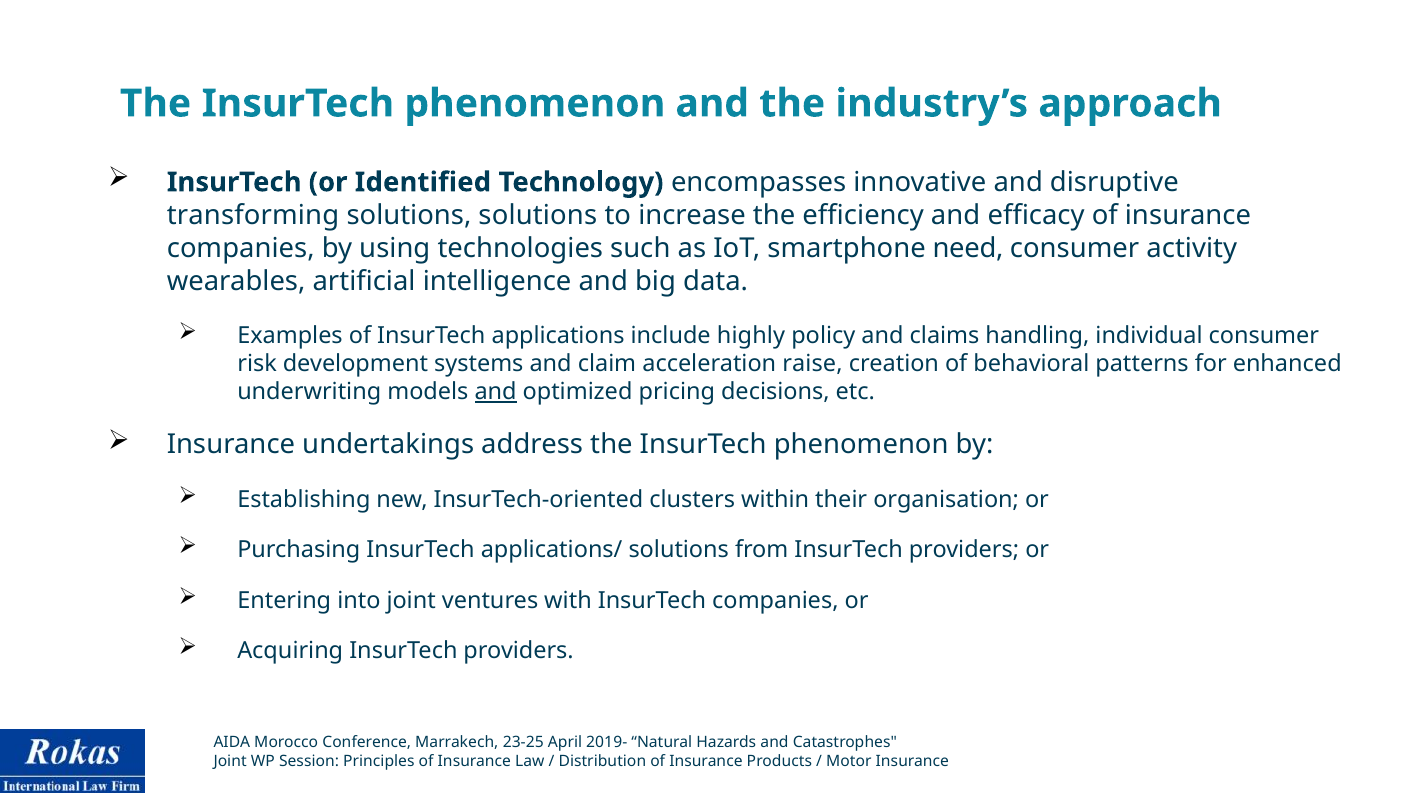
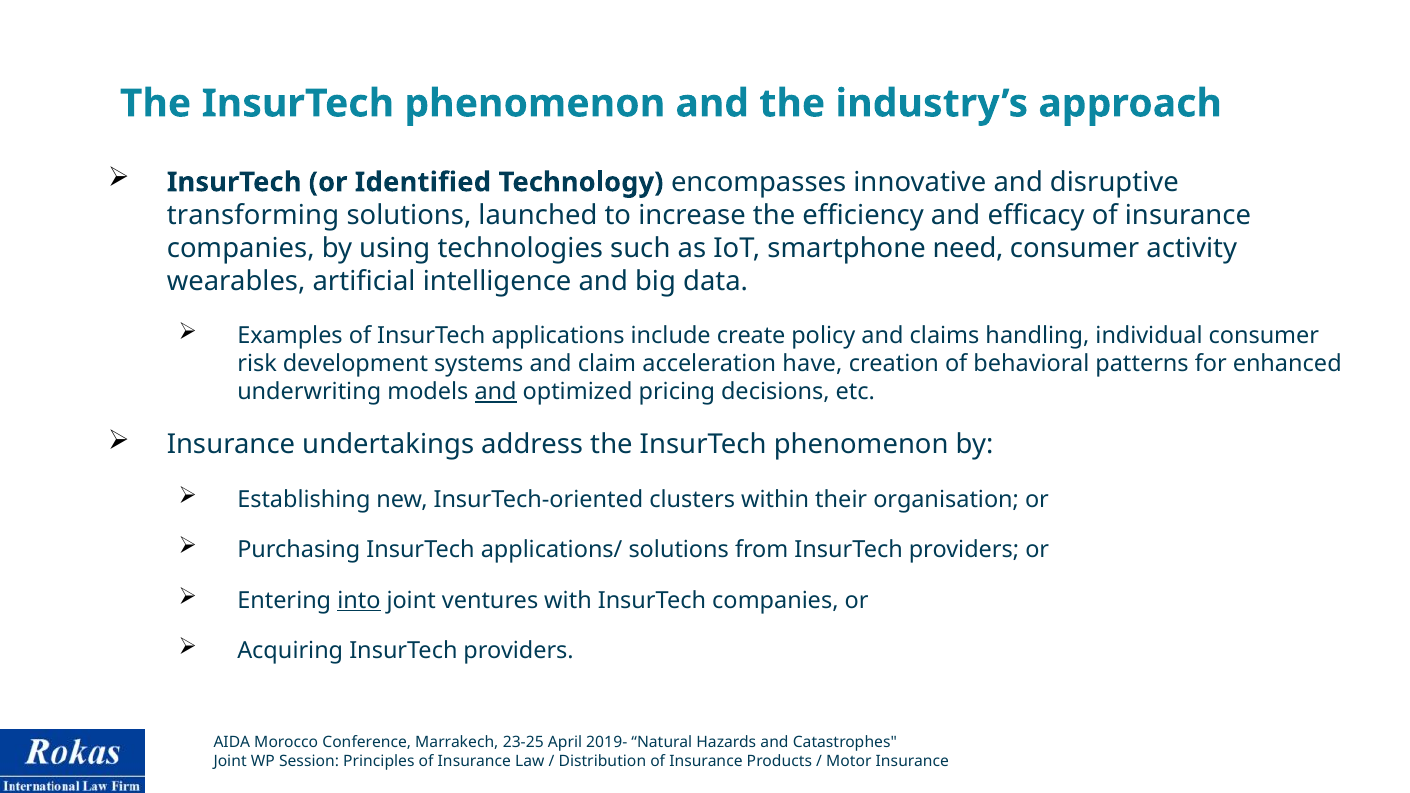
solutions solutions: solutions -> launched (538, 215)
highly: highly -> create (751, 335)
raise: raise -> have (812, 364)
into underline: none -> present (359, 601)
